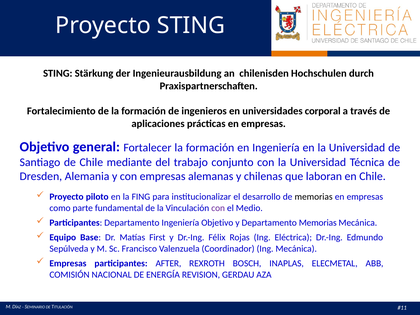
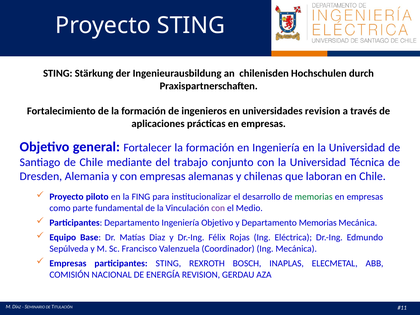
universidades corporal: corporal -> revision (323, 111)
memorias colour: black -> green (314, 197)
First: First -> Diaz (157, 238)
participantes AFTER: AFTER -> STING (168, 263)
